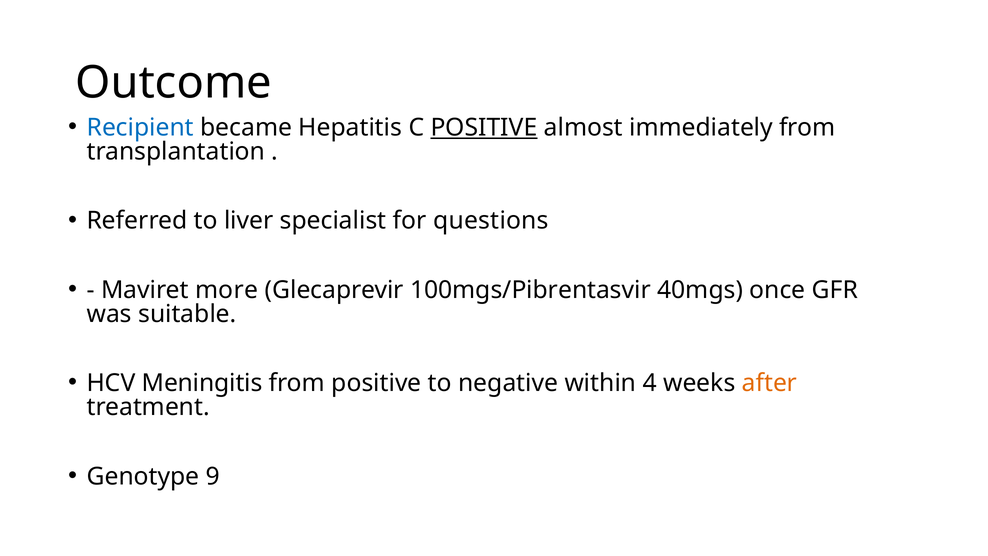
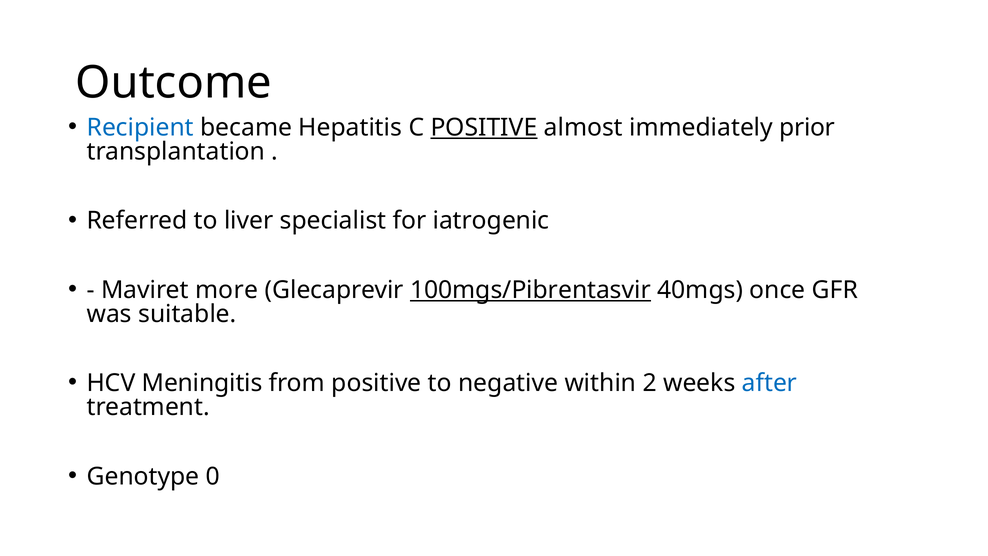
immediately from: from -> prior (807, 127)
questions: questions -> iatrogenic (491, 221)
100mgs/Pibrentasvir underline: none -> present (530, 290)
4: 4 -> 2 (650, 383)
after colour: orange -> blue (769, 383)
9: 9 -> 0 (213, 476)
